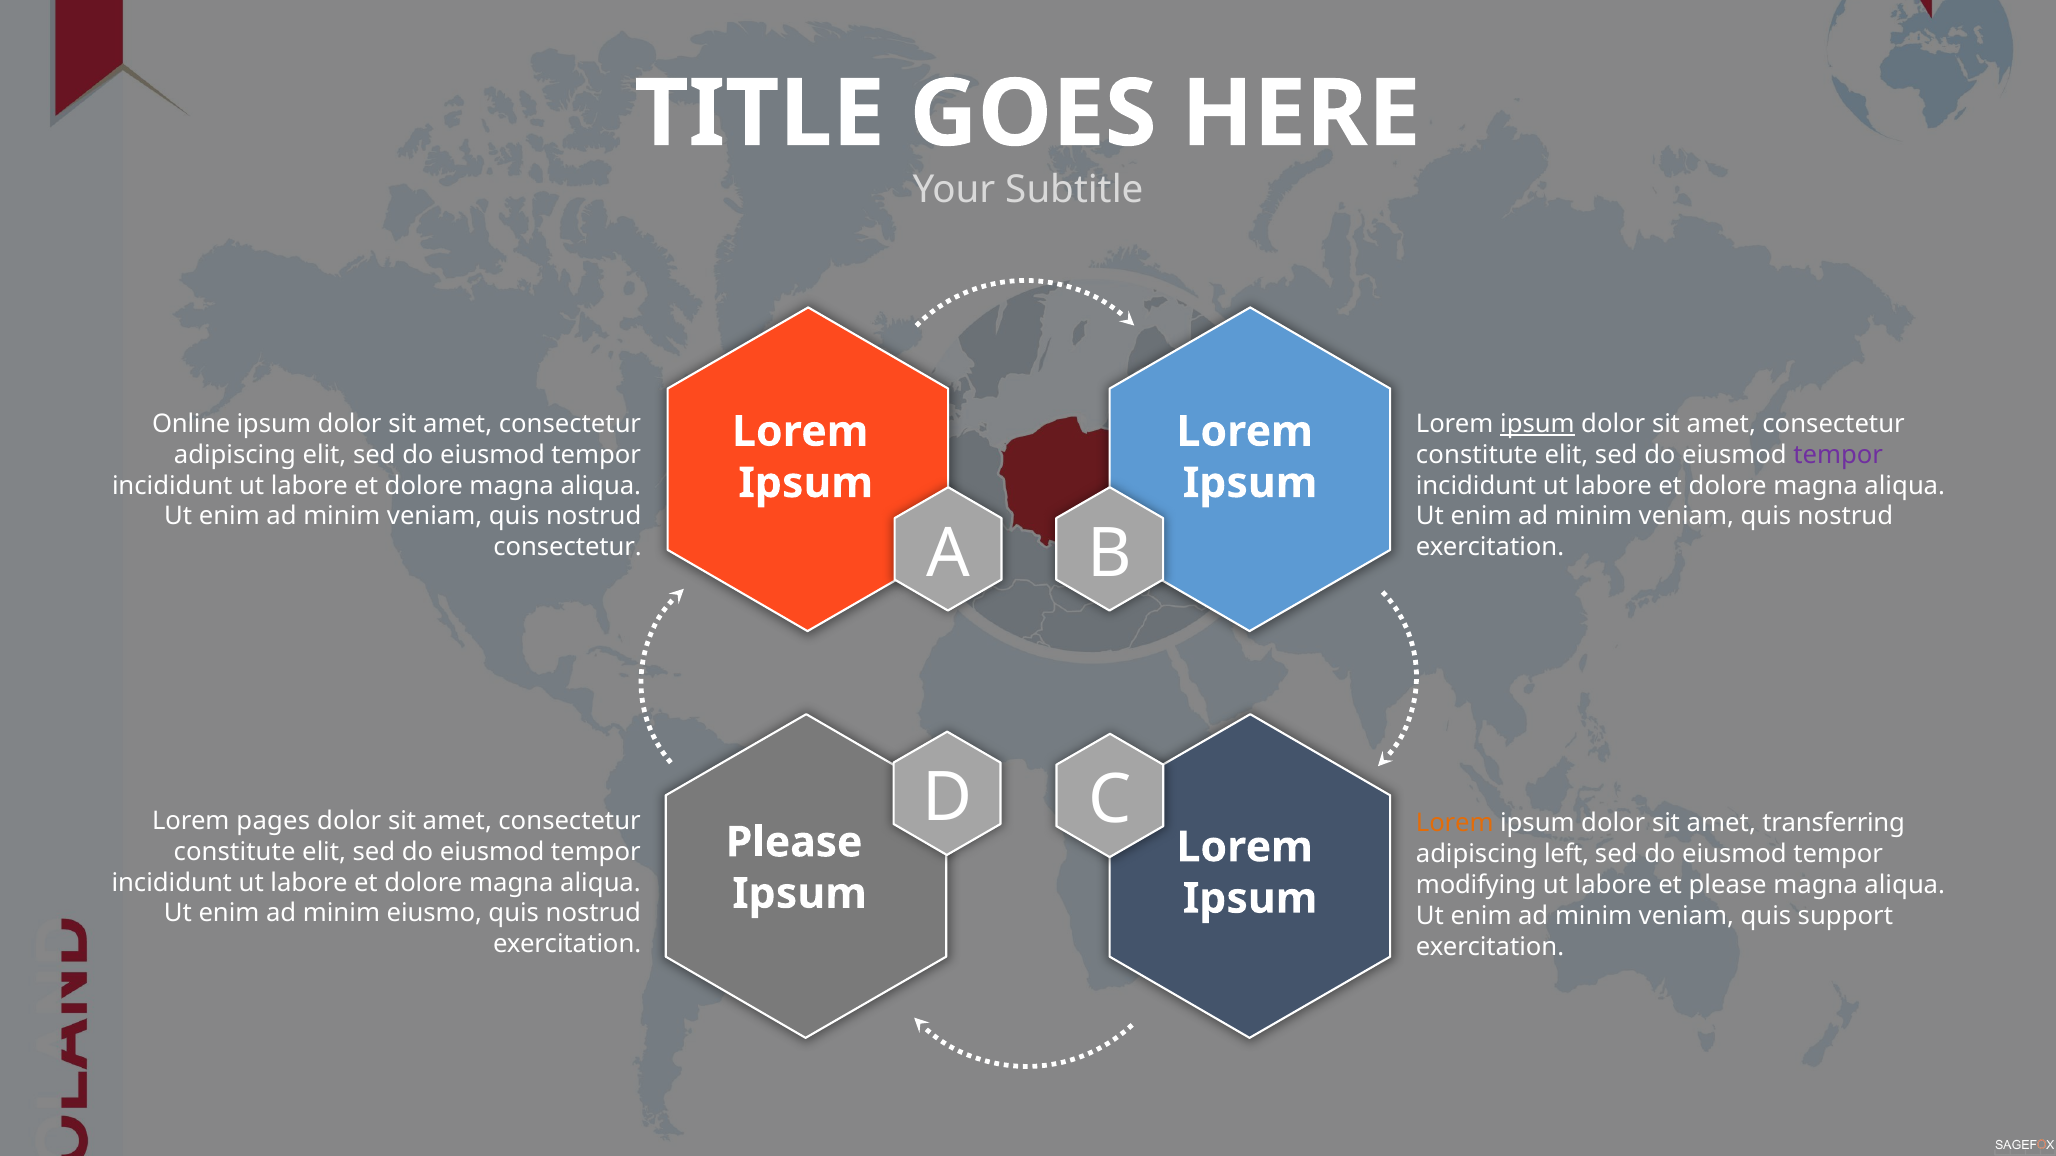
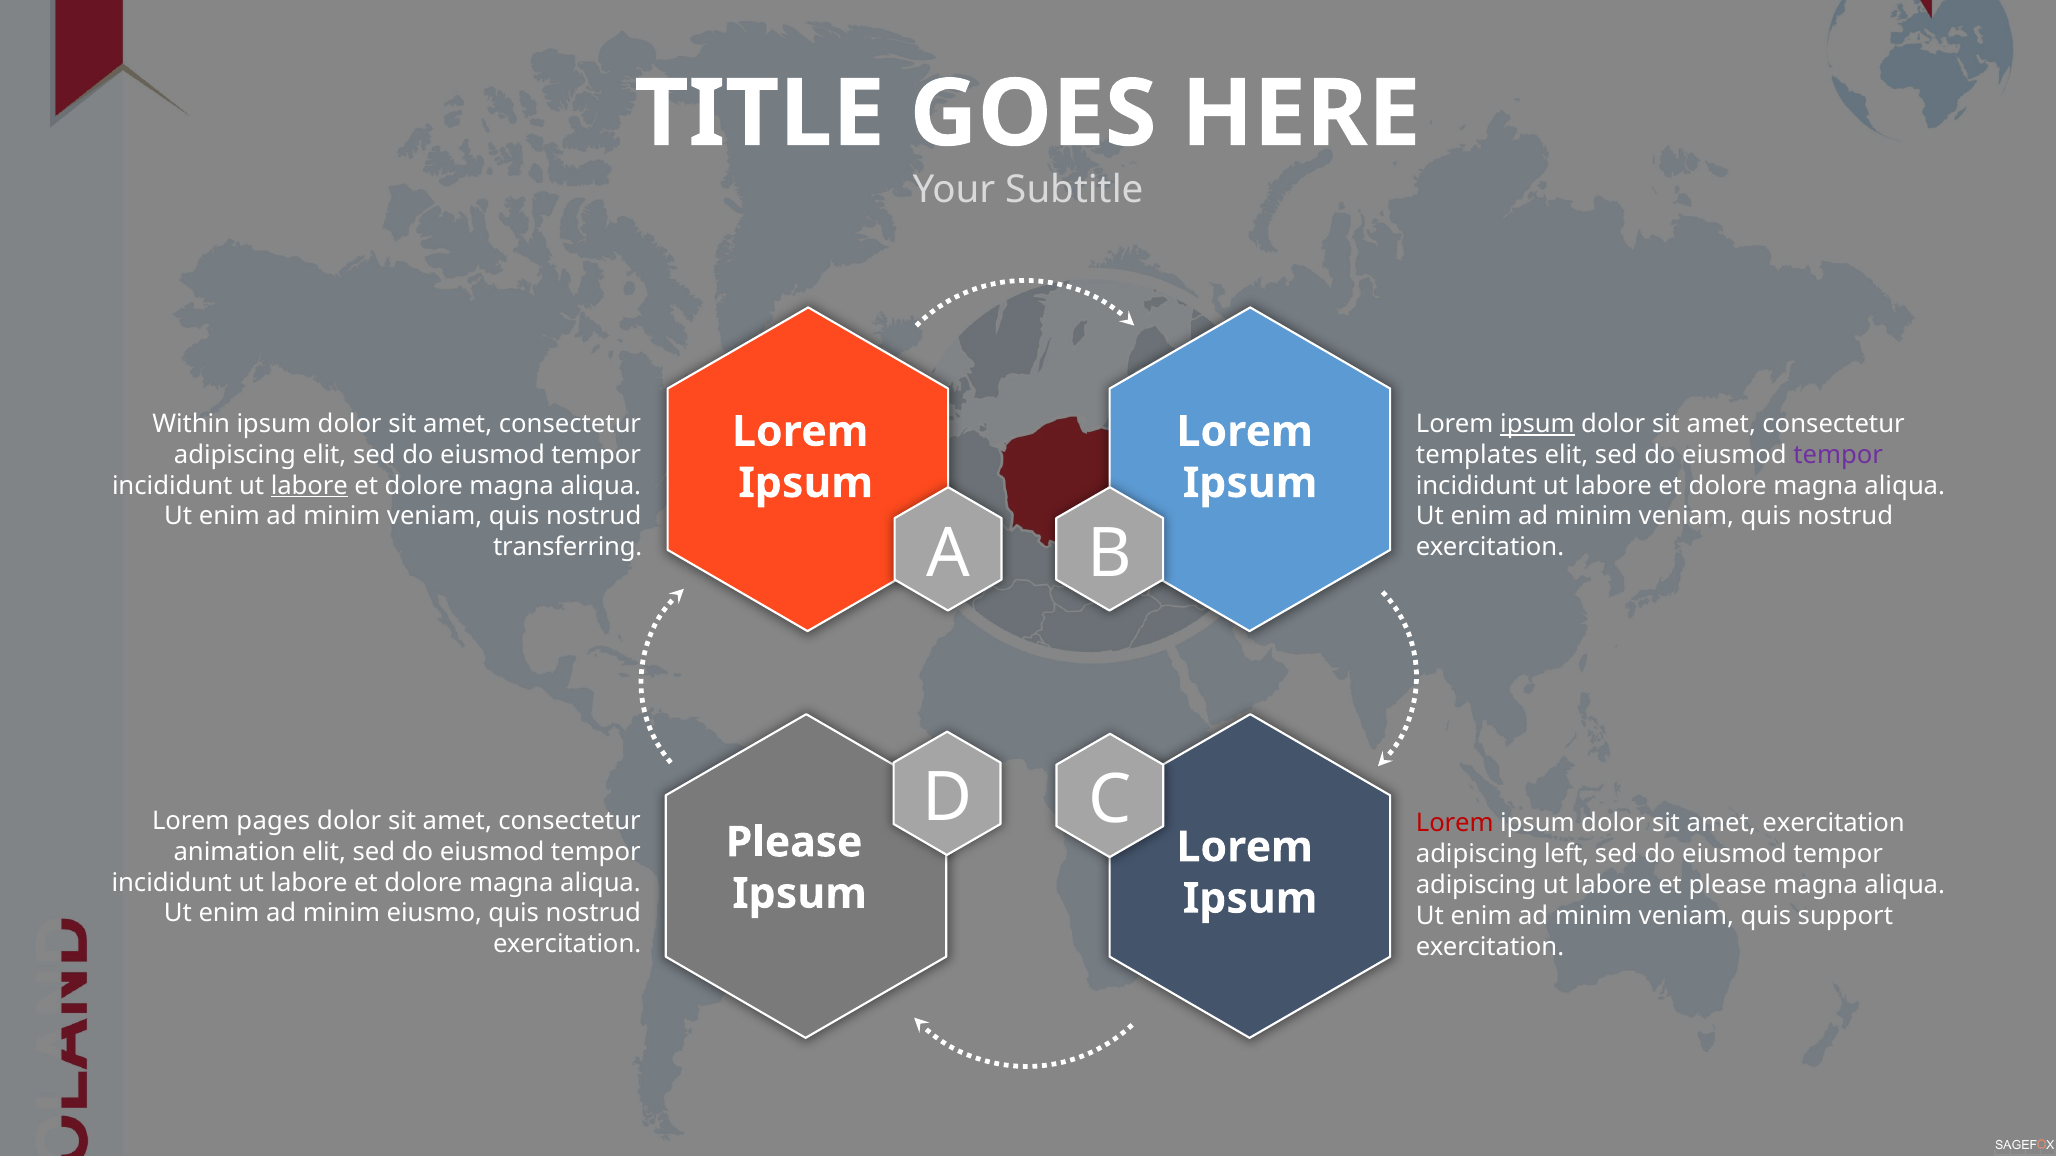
Online: Online -> Within (191, 424)
constitute: constitute -> templates (1477, 455)
labore underline: none -> present (309, 486)
consectetur: consectetur -> transferring (568, 547)
Lorem colour: orange -> red (1455, 824)
amet transferring: transferring -> exercitation (1834, 824)
constitute: constitute -> animation (235, 852)
modifying: modifying -> adipiscing (1476, 885)
